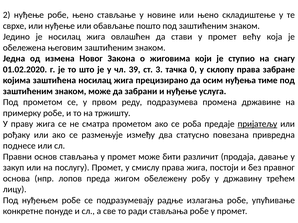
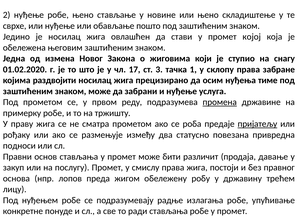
већу: већу -> којој (252, 37)
39: 39 -> 17 (135, 70)
0: 0 -> 1 (193, 70)
заштићена: заштићена -> раздвојити (54, 81)
промена underline: none -> present (220, 102)
поднесе: поднесе -> подноси (19, 146)
